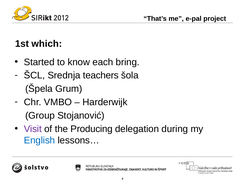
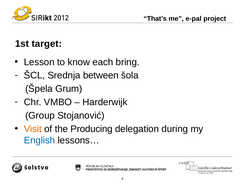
which: which -> target (47, 44)
Started: Started -> Lesson (39, 62)
teachers: teachers -> between (101, 75)
Visit colour: purple -> orange (33, 129)
